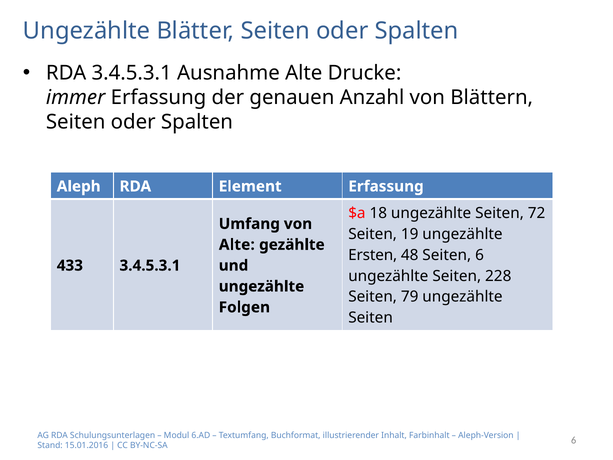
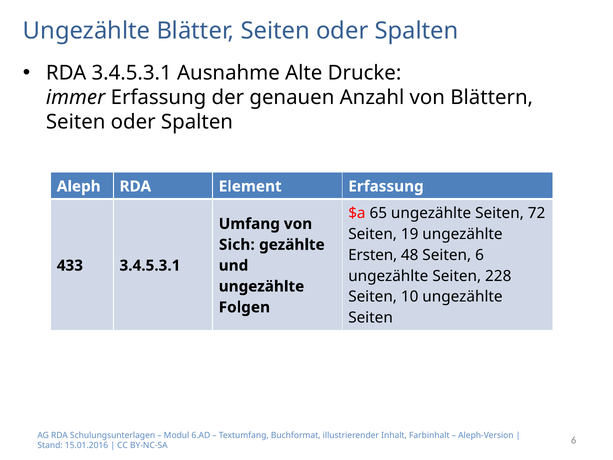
18: 18 -> 65 (378, 213)
Alte: Alte -> Sich (237, 245)
79: 79 -> 10 (410, 297)
